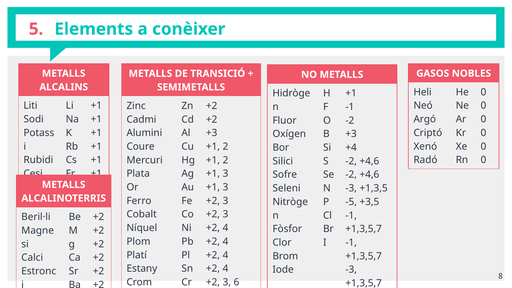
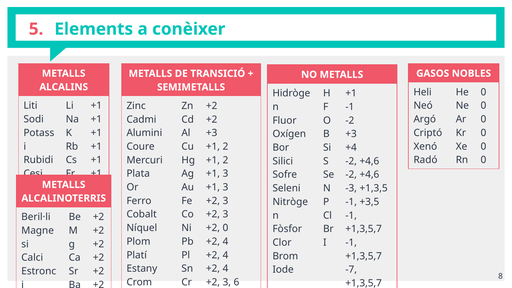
-5: -5 -> -1 (351, 202)
4: 4 -> 0 (225, 228)
-3: -3 -> -7 (351, 270)
